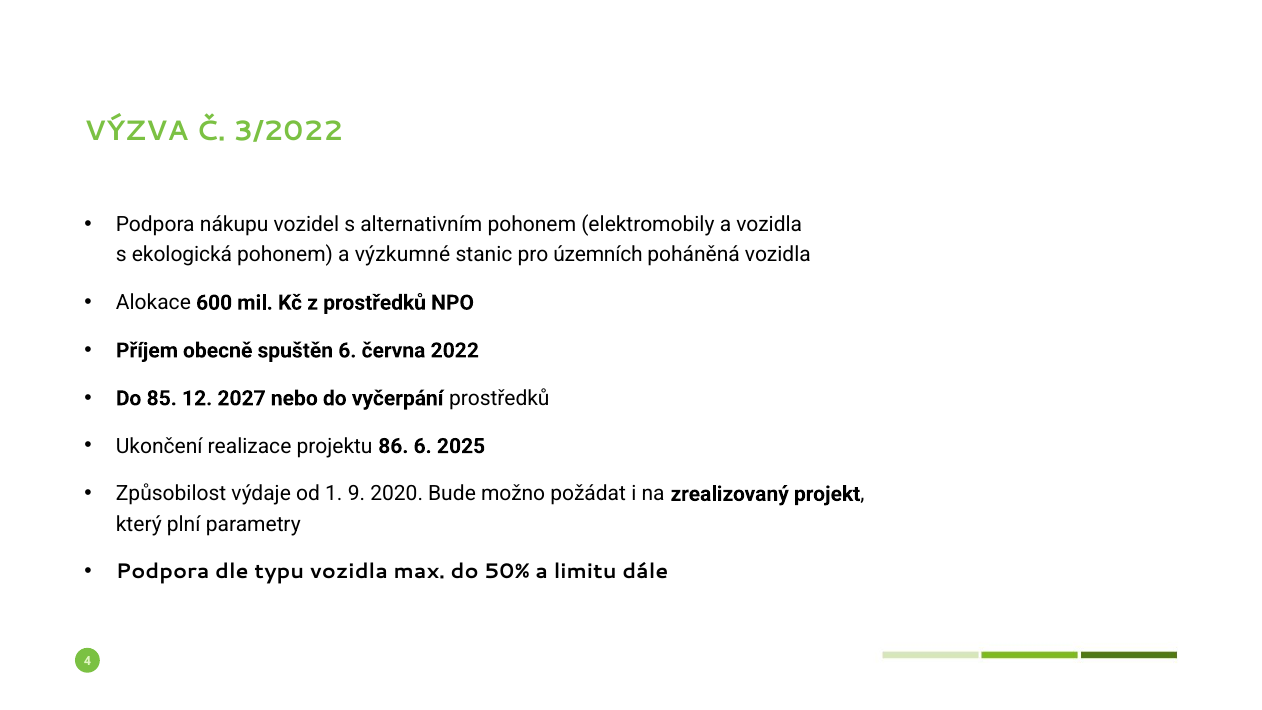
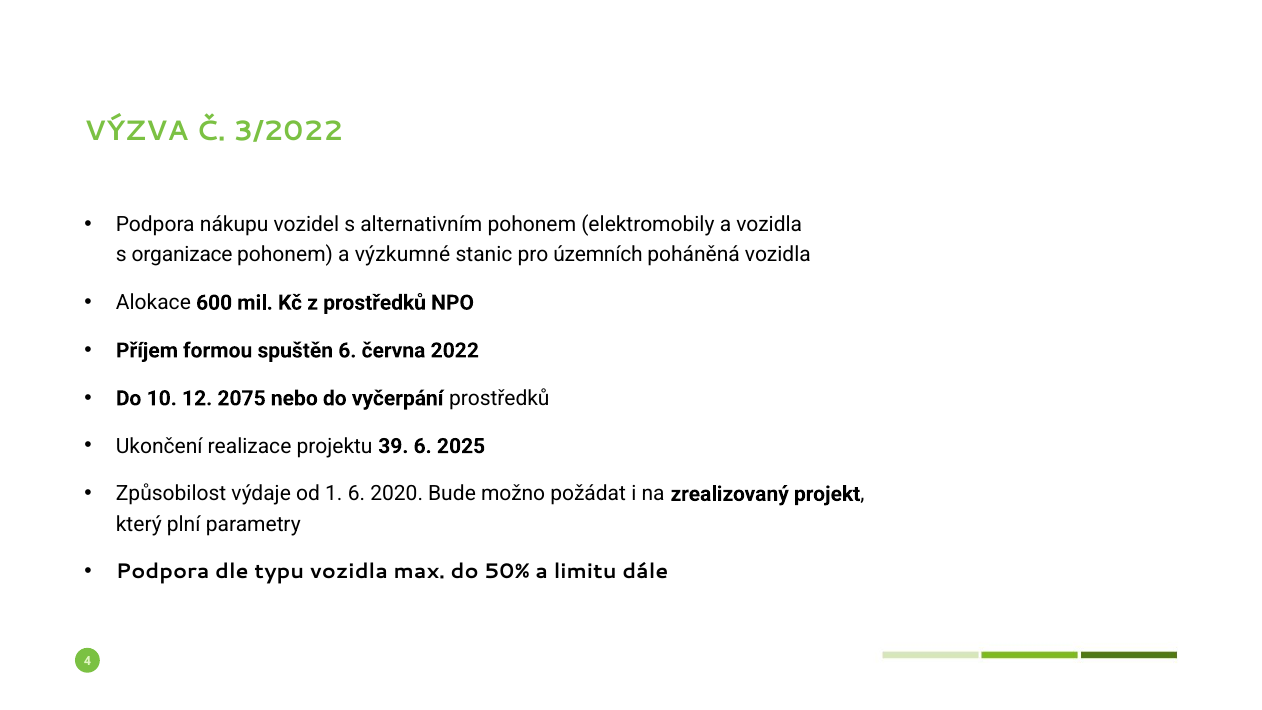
ekologická: ekologická -> organizace (182, 255)
obecně: obecně -> formou (218, 350)
85: 85 -> 10 (162, 398)
2027: 2027 -> 2075 (242, 398)
86: 86 -> 39 (393, 446)
1 9: 9 -> 6 (356, 494)
